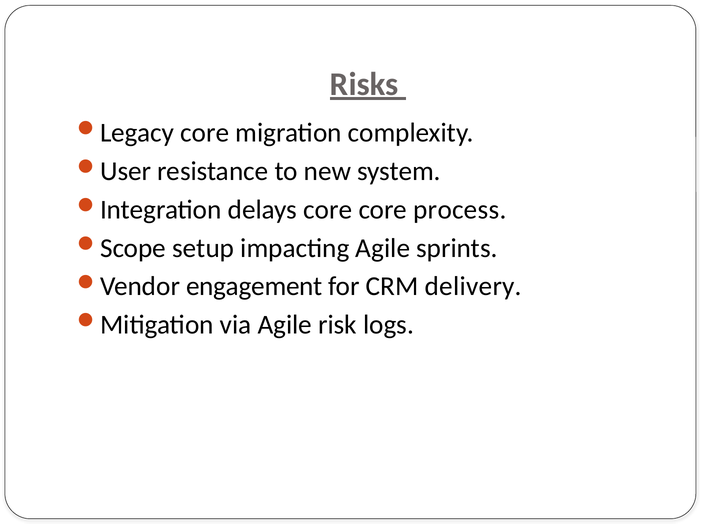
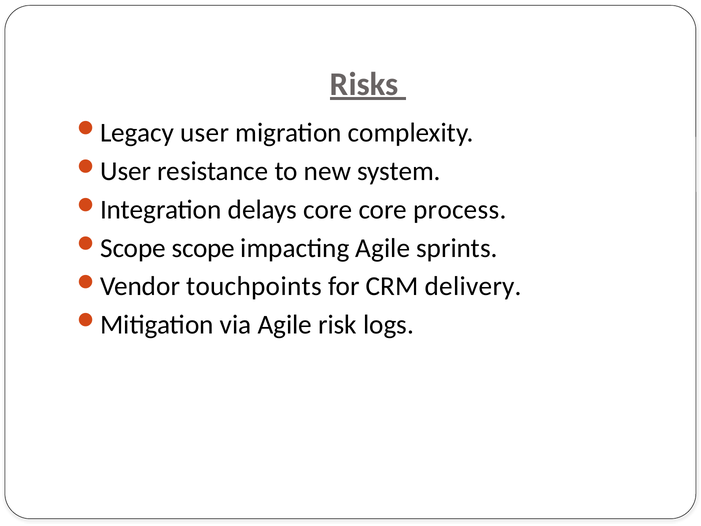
core: core -> user (205, 133)
setup: setup -> scope (203, 248)
engagement: engagement -> touchpoints (254, 286)
